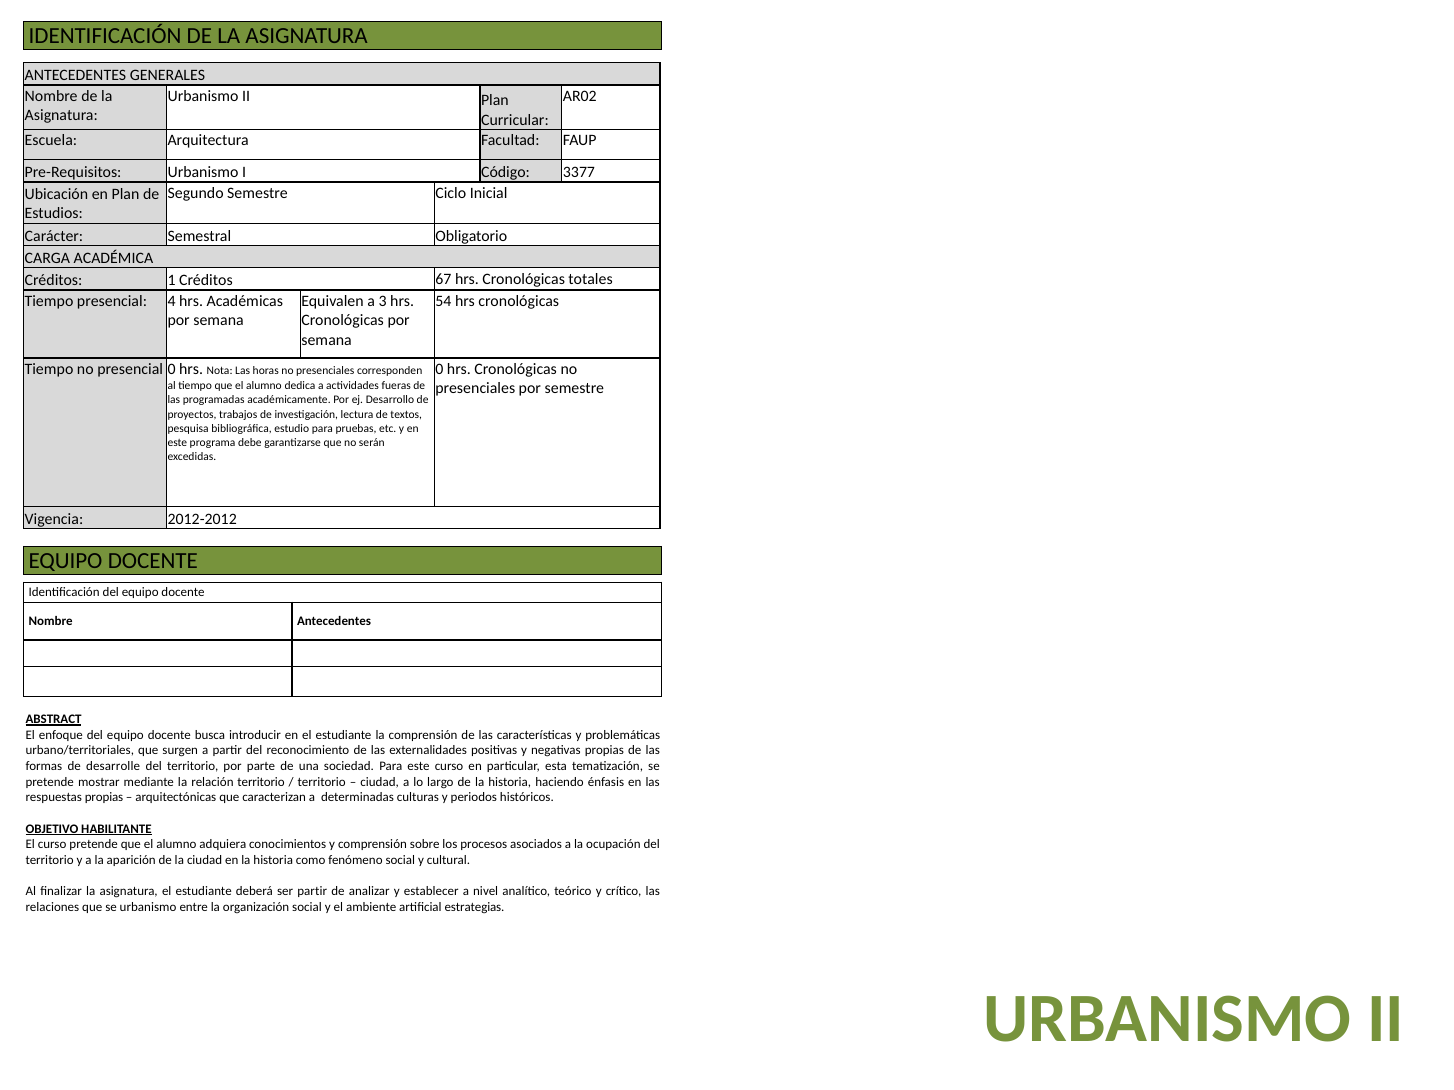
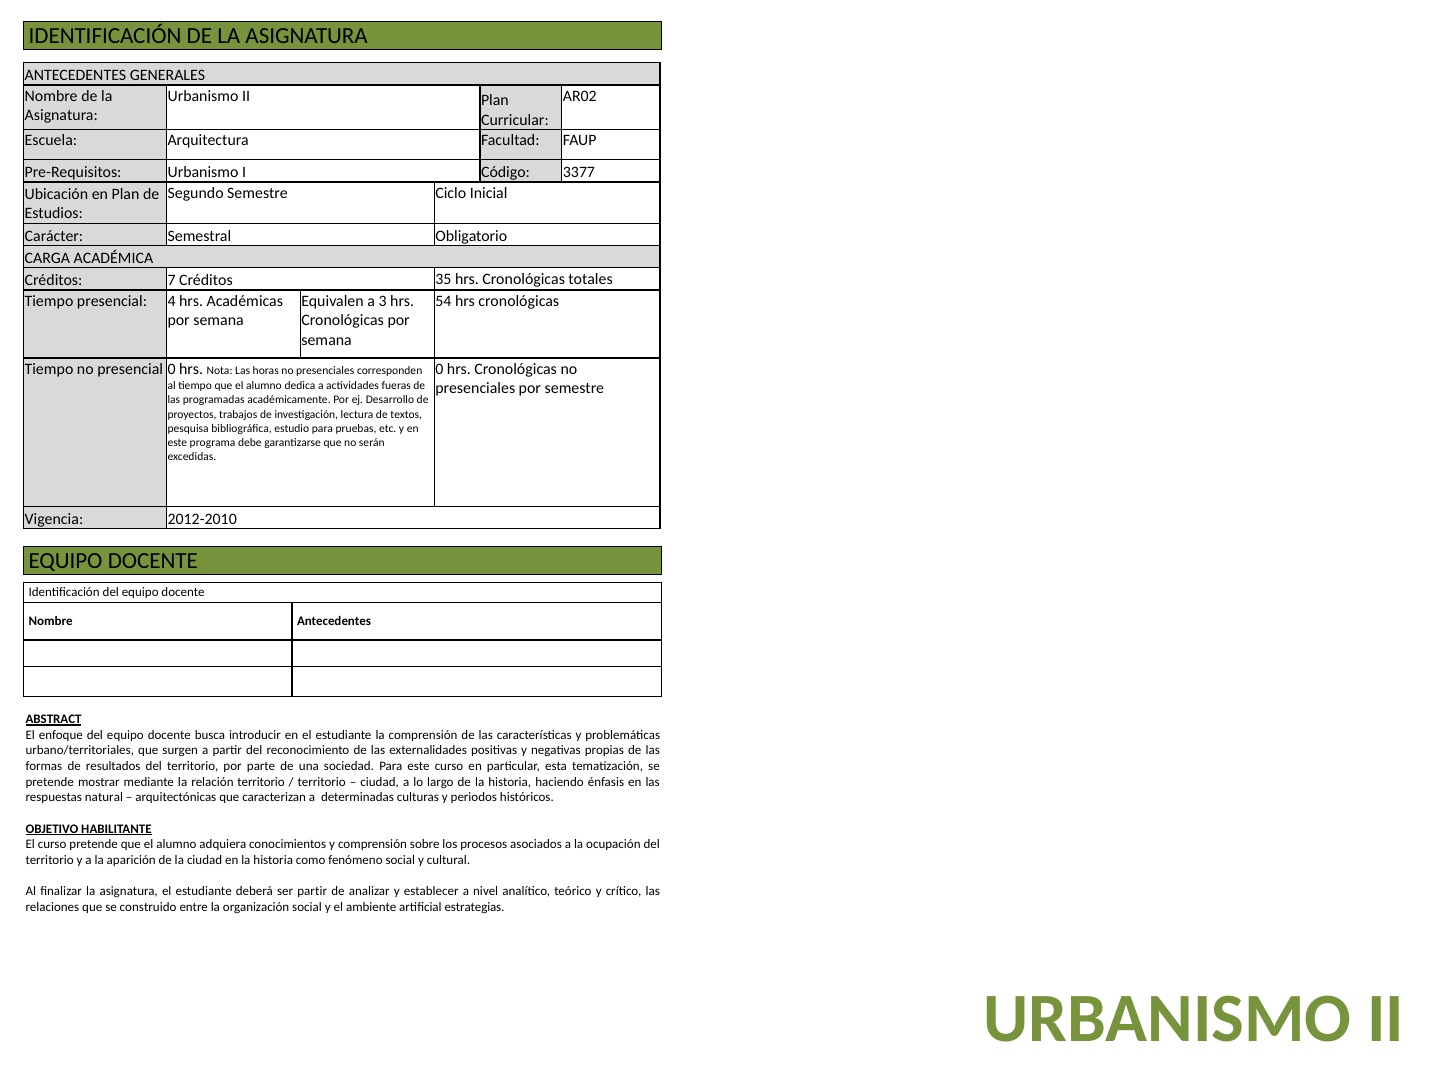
1: 1 -> 7 (172, 281)
67: 67 -> 35 (443, 279)
2012-2012: 2012-2012 -> 2012-2010 (202, 519)
desarrolle: desarrolle -> resultados (113, 767)
respuestas propias: propias -> natural (104, 798)
se urbanismo: urbanismo -> construido (148, 907)
